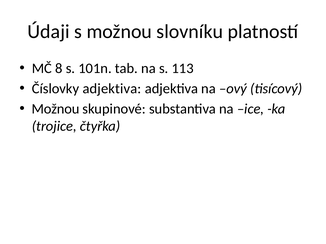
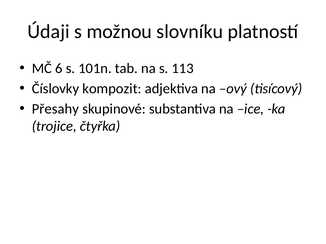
8: 8 -> 6 (59, 68)
Číslovky adjektiva: adjektiva -> kompozit (112, 89)
Možnou: Možnou -> Přesahy (55, 109)
